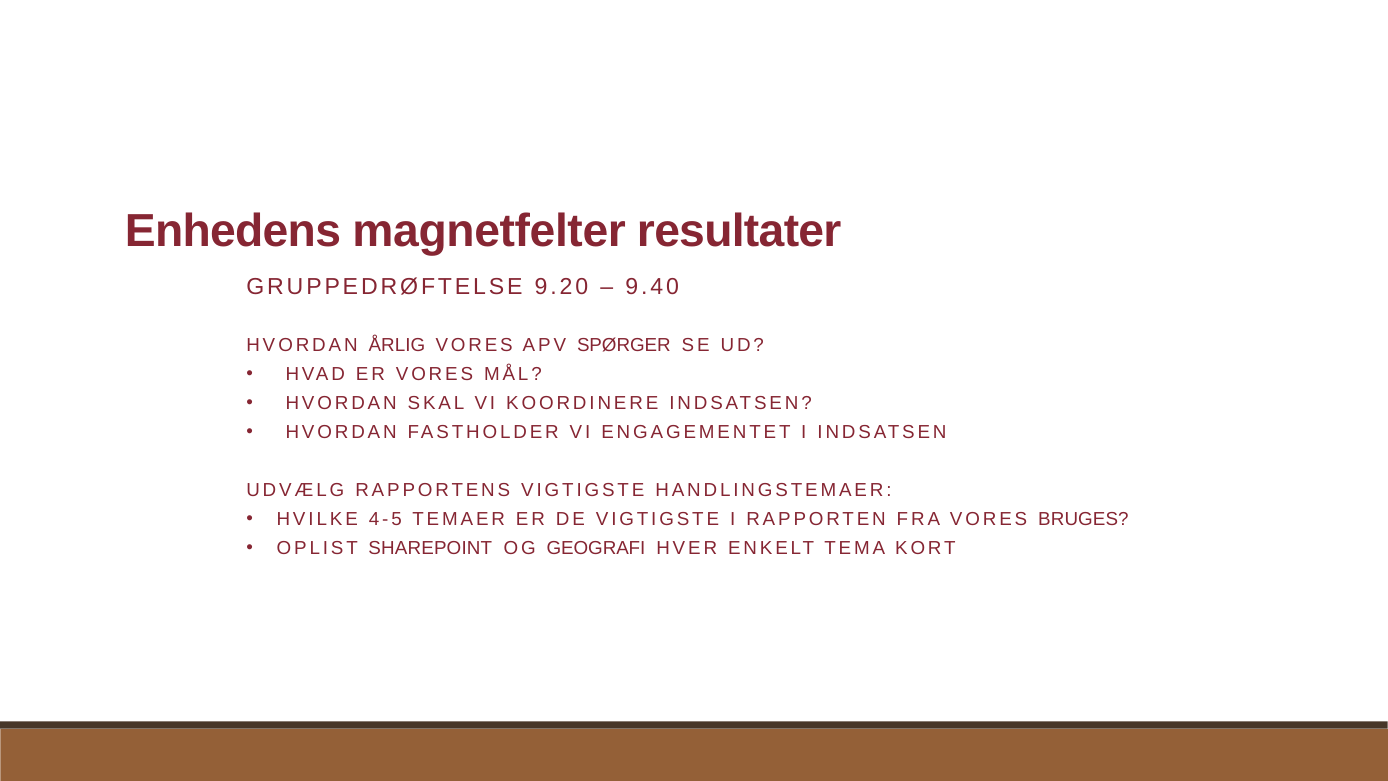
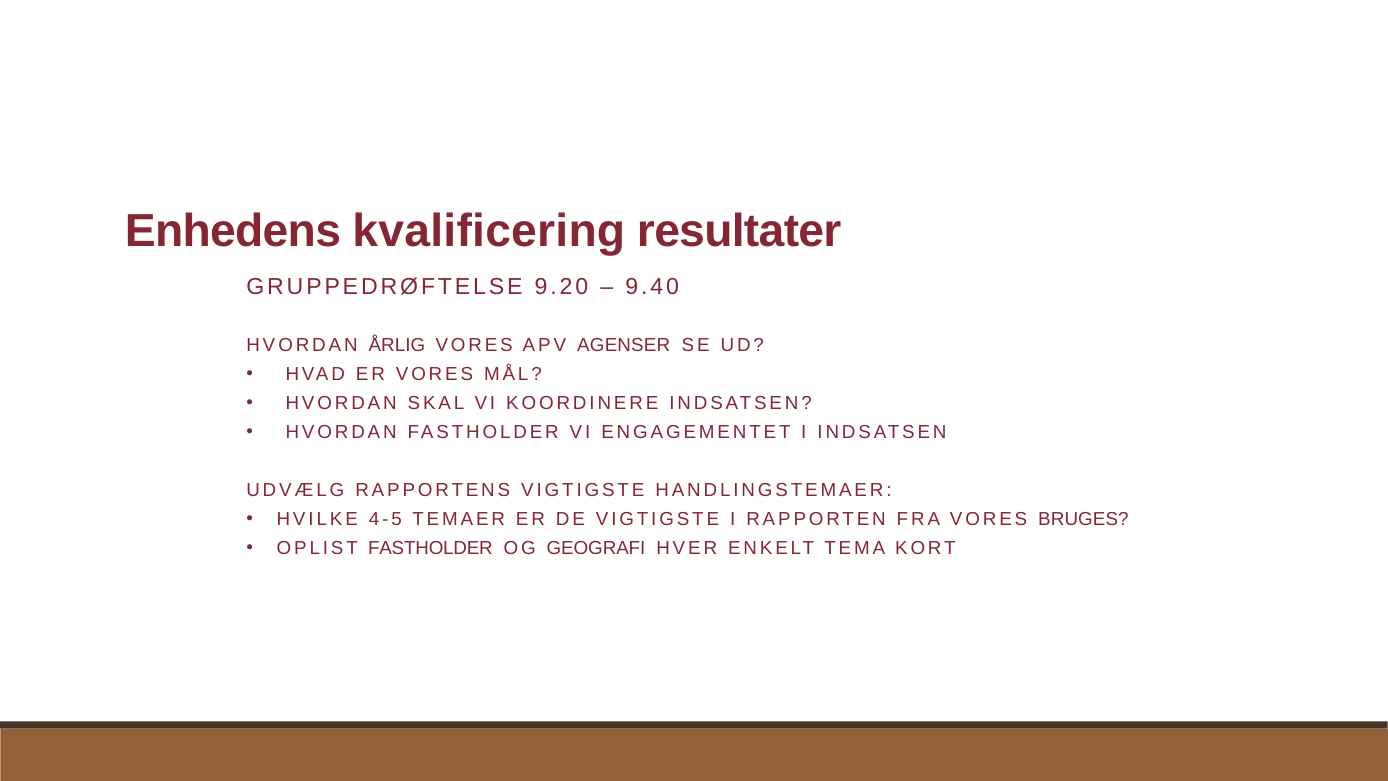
magnetfelter: magnetfelter -> kvalificering (489, 231)
SPØRGER: SPØRGER -> AGENSER (624, 345)
OPLIST SHAREPOINT: SHAREPOINT -> FASTHOLDER (430, 548)
